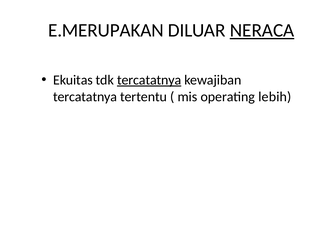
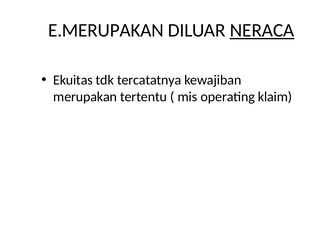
tercatatnya underline: present -> none (149, 80)
tercatatnya: tercatatnya -> merupakan (85, 97)
lebih: lebih -> klaim (275, 97)
